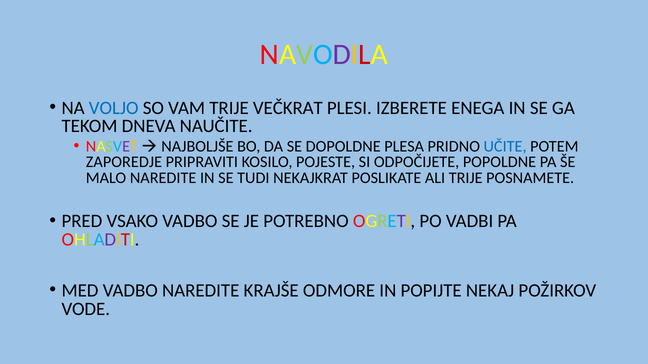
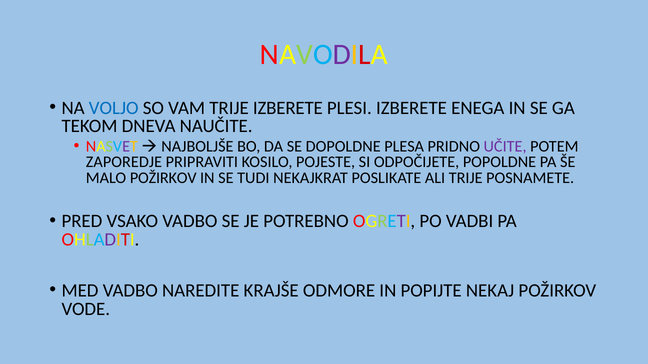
TRIJE VEČKRAT: VEČKRAT -> IZBERETE (288, 108)
UČITE colour: blue -> purple (505, 146)
MALO NAREDITE: NAREDITE -> POŽIRKOV (163, 178)
